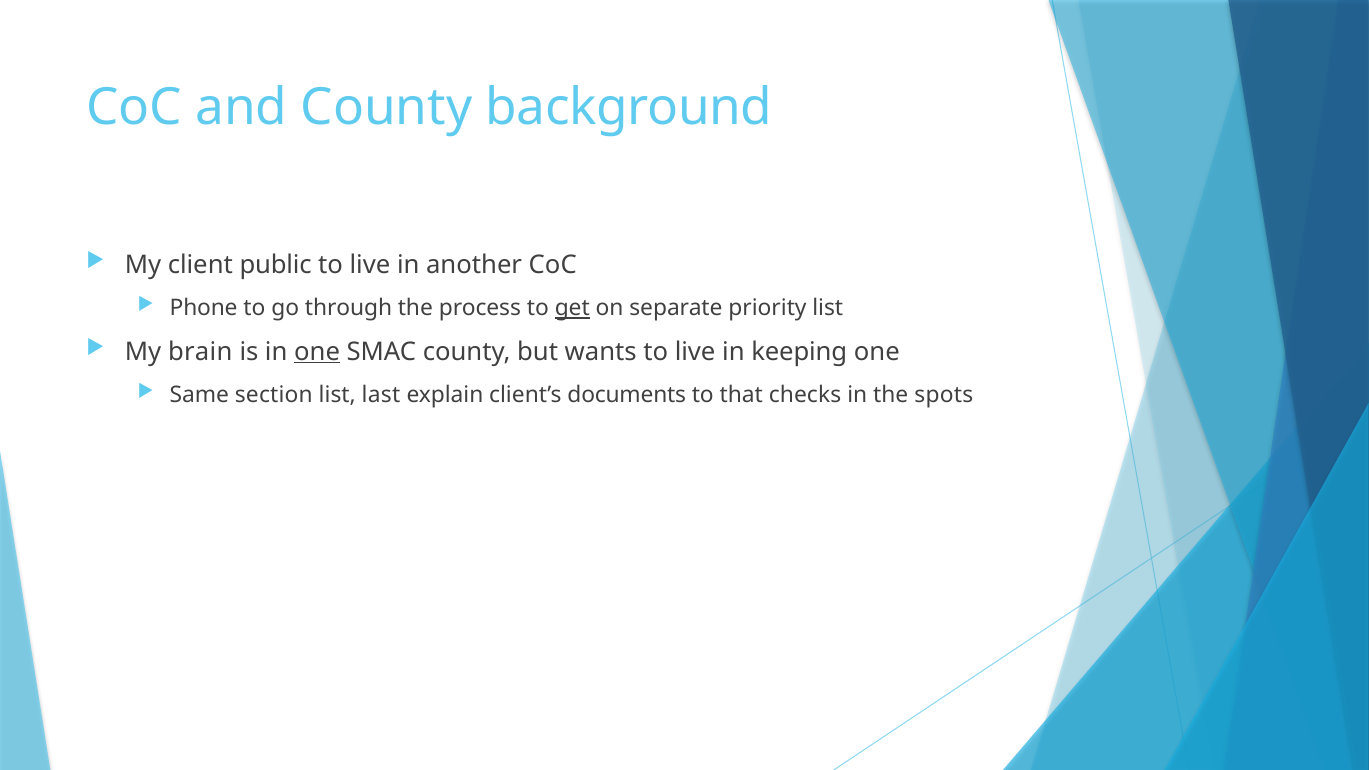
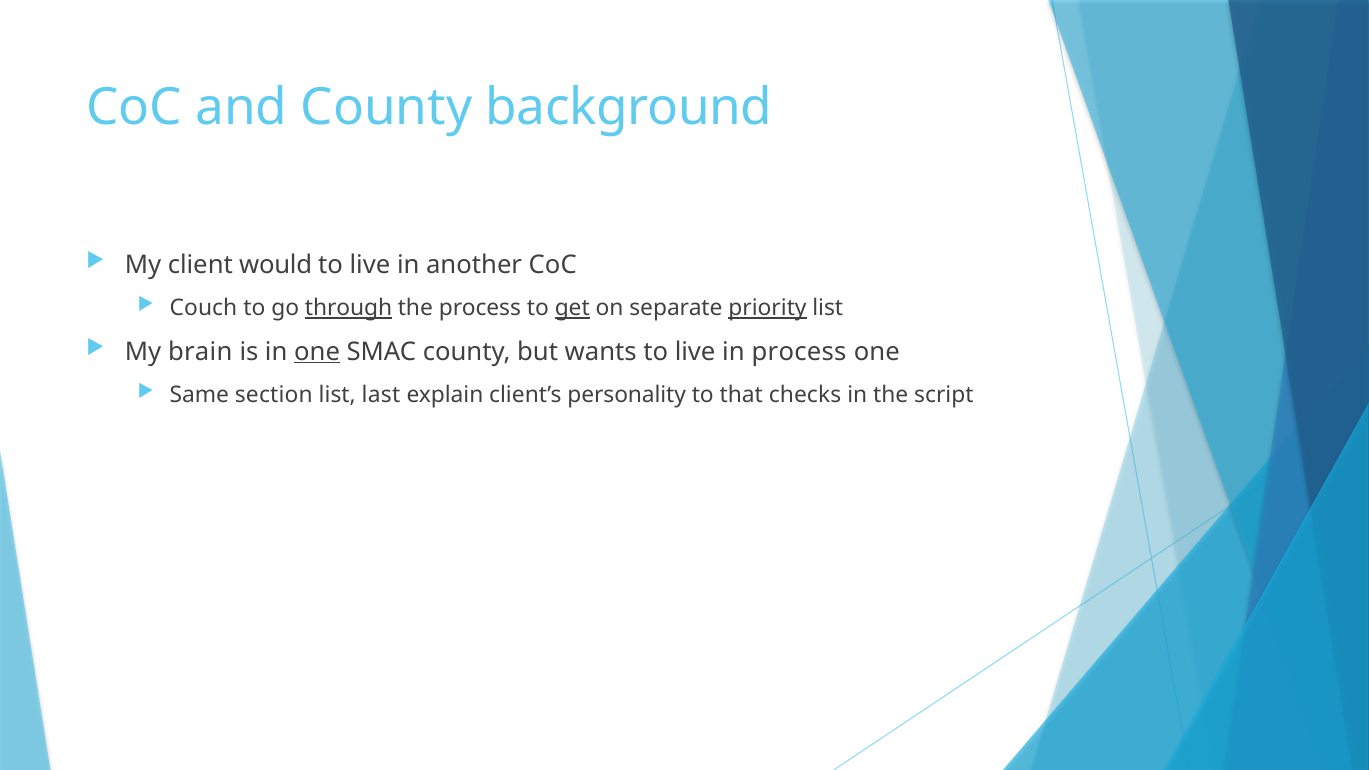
public: public -> would (276, 265)
Phone: Phone -> Couch (204, 308)
through underline: none -> present (349, 308)
priority underline: none -> present (768, 308)
in keeping: keeping -> process (799, 352)
documents: documents -> personality (627, 395)
spots: spots -> script (944, 395)
